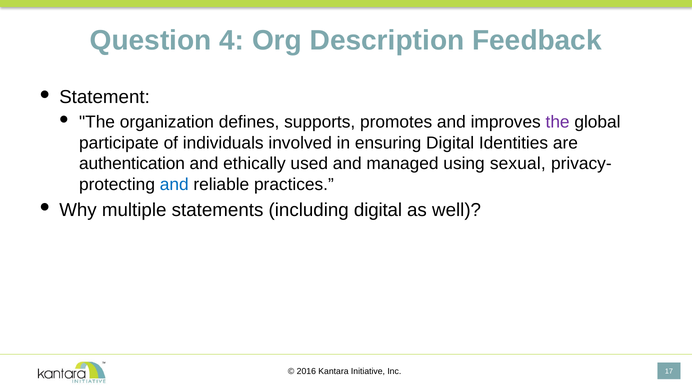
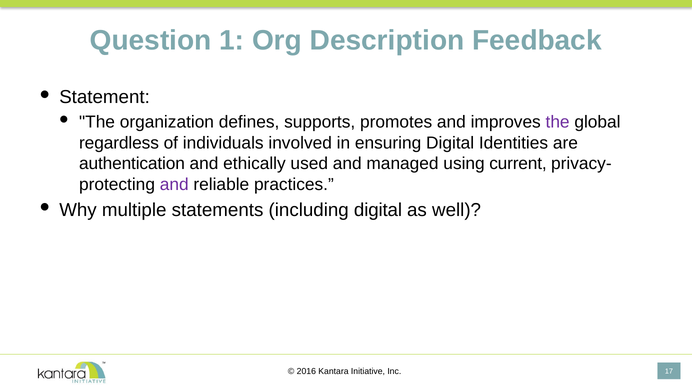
4: 4 -> 1 (232, 41)
participate: participate -> regardless (119, 143)
sexual: sexual -> current (518, 164)
and colour: blue -> purple (174, 185)
